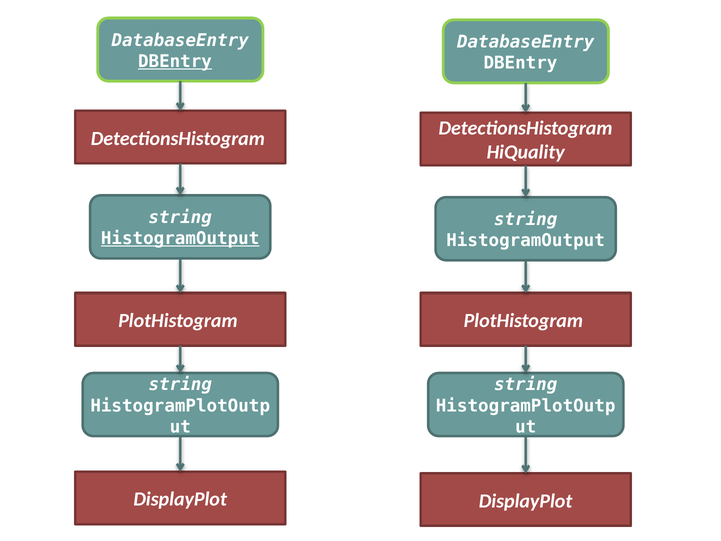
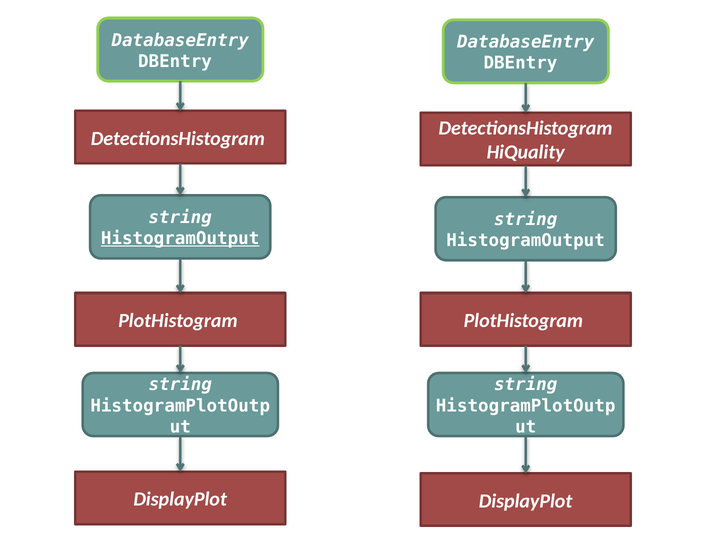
DBEntry underline: present -> none (175, 61)
